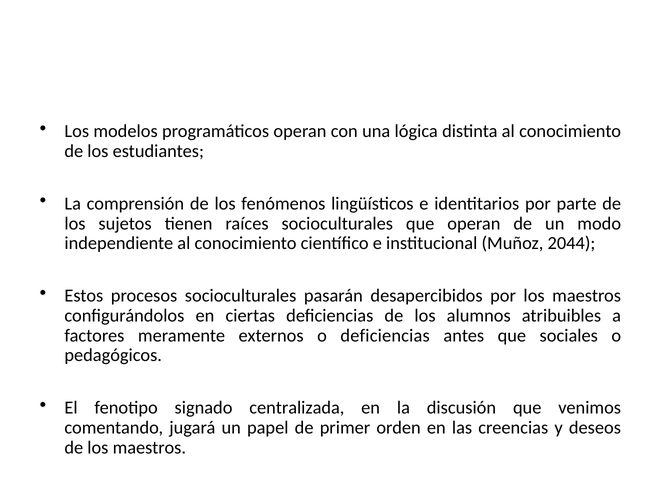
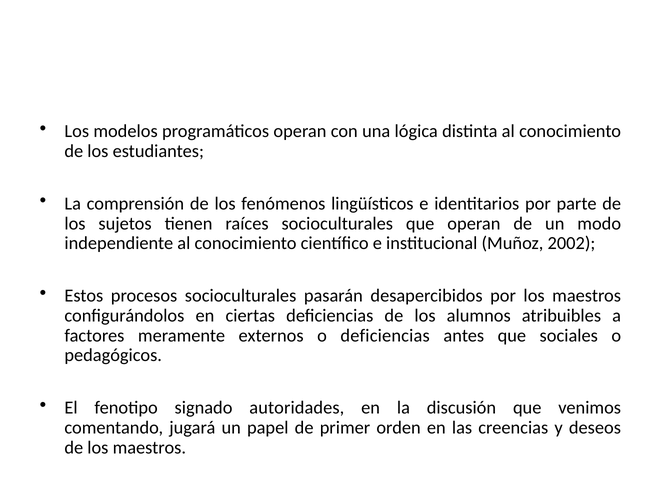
2044: 2044 -> 2002 (571, 243)
centralizada: centralizada -> autoridades (297, 408)
